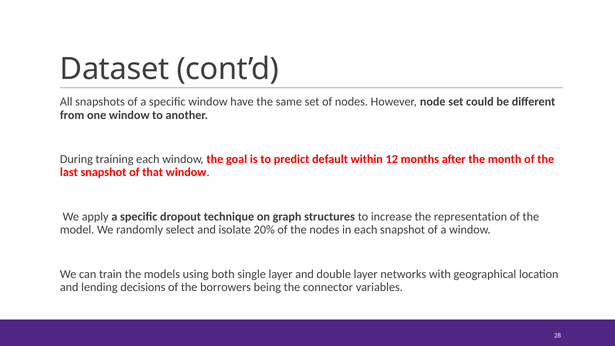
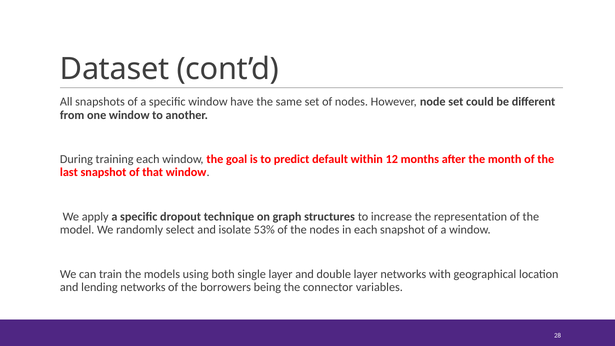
20%: 20% -> 53% (264, 230)
lending decisions: decisions -> networks (143, 287)
